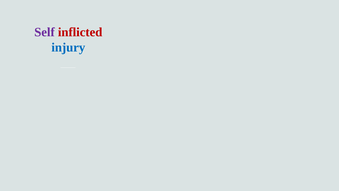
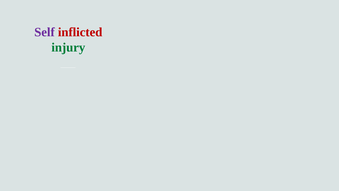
injury colour: blue -> green (68, 47)
